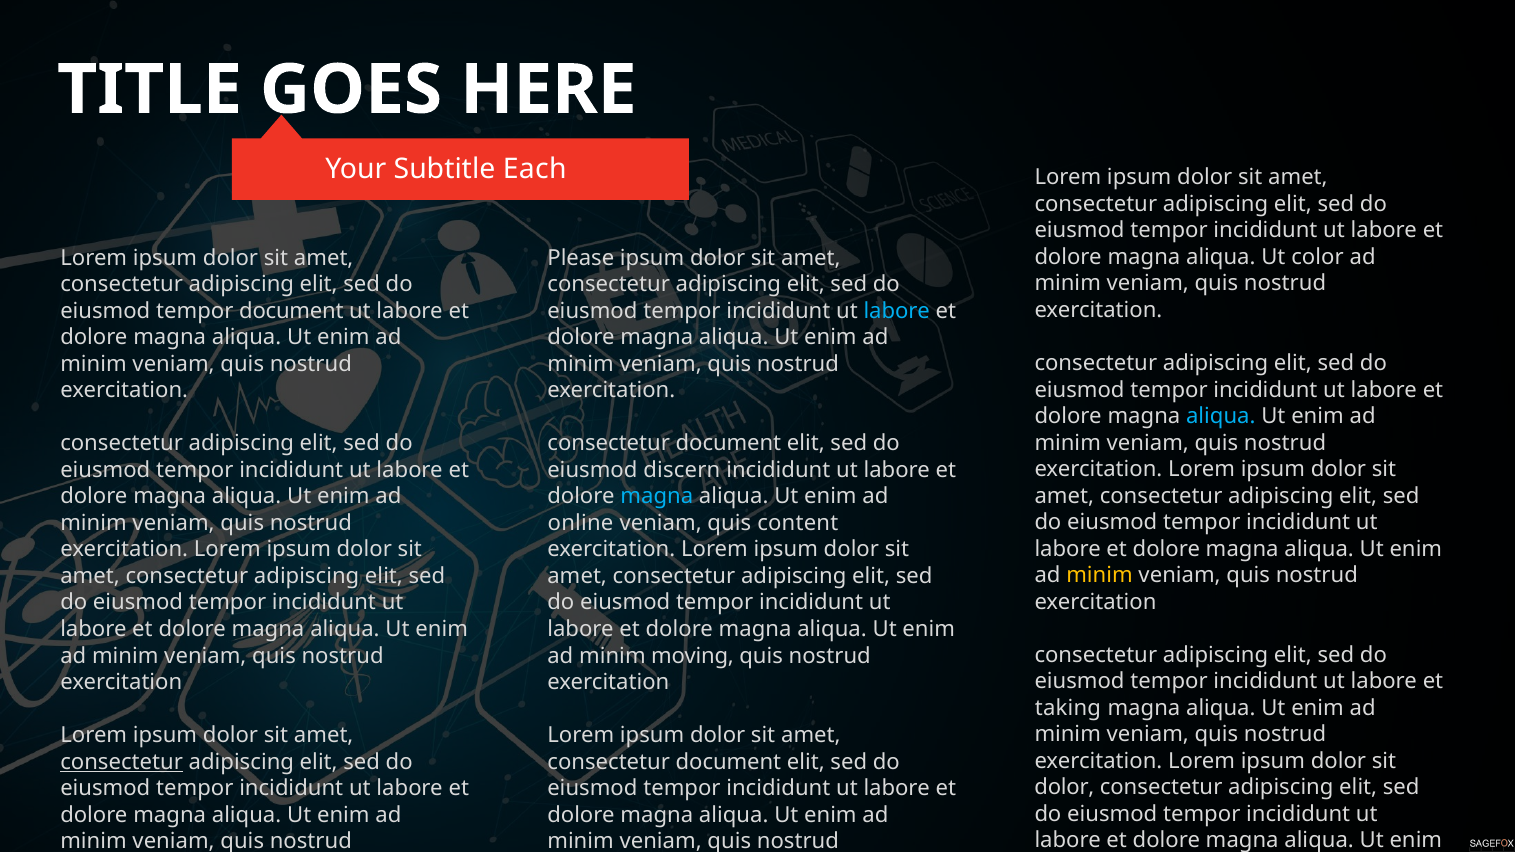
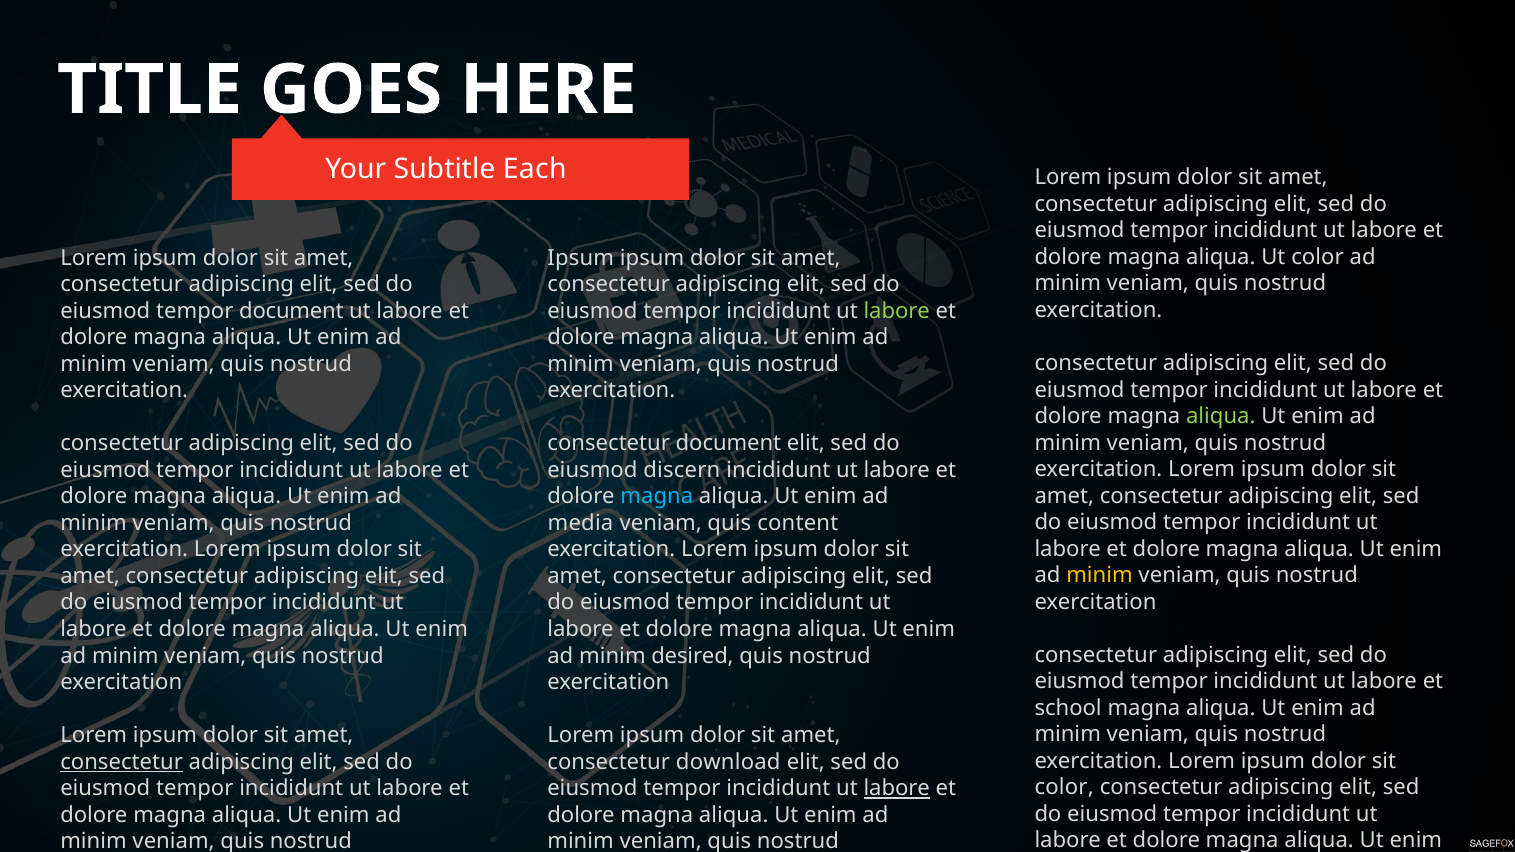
Please: Please -> Ipsum (581, 258)
labore colour: light blue -> light green (897, 311)
aliqua colour: light blue -> light green (1221, 416)
online: online -> media (581, 523)
moving: moving -> desired (692, 656)
taking: taking -> school (1068, 708)
document: document -> download (728, 762)
dolor: dolor -> color (1064, 788)
labore underline: none -> present (897, 789)
